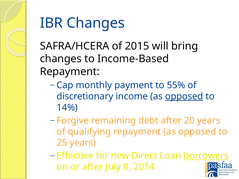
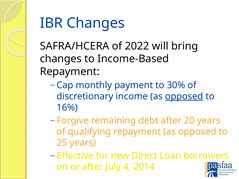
2015: 2015 -> 2022 (137, 46)
55%: 55% -> 30% (176, 85)
14%: 14% -> 16% (67, 108)
borrowers underline: present -> none (206, 156)
8: 8 -> 4 (127, 167)
